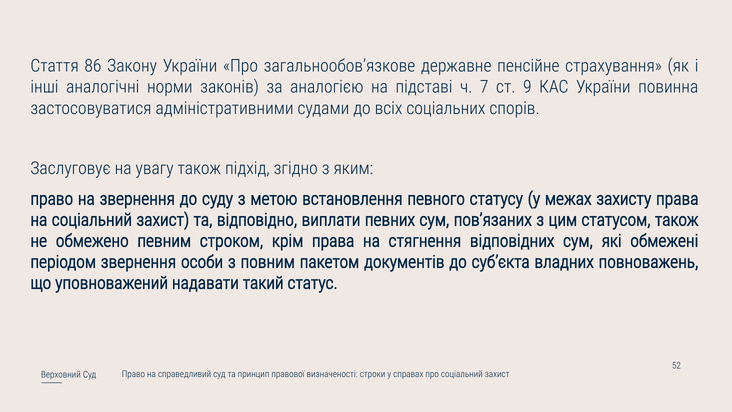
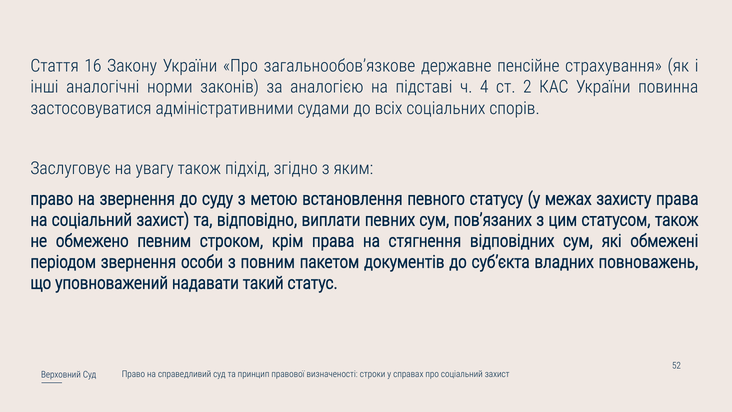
86: 86 -> 16 (93, 66)
7: 7 -> 4 (484, 87)
9: 9 -> 2 (527, 87)
